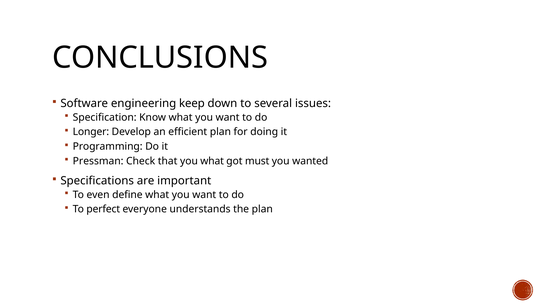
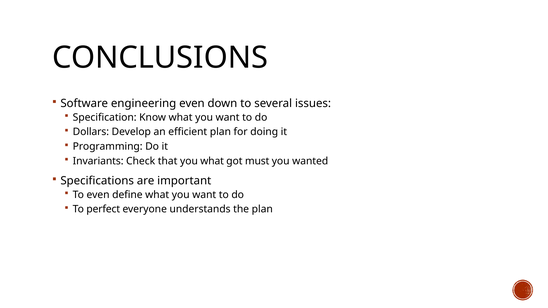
engineering keep: keep -> even (192, 104)
Longer: Longer -> Dollars (91, 132)
Pressman: Pressman -> Invariants (98, 161)
